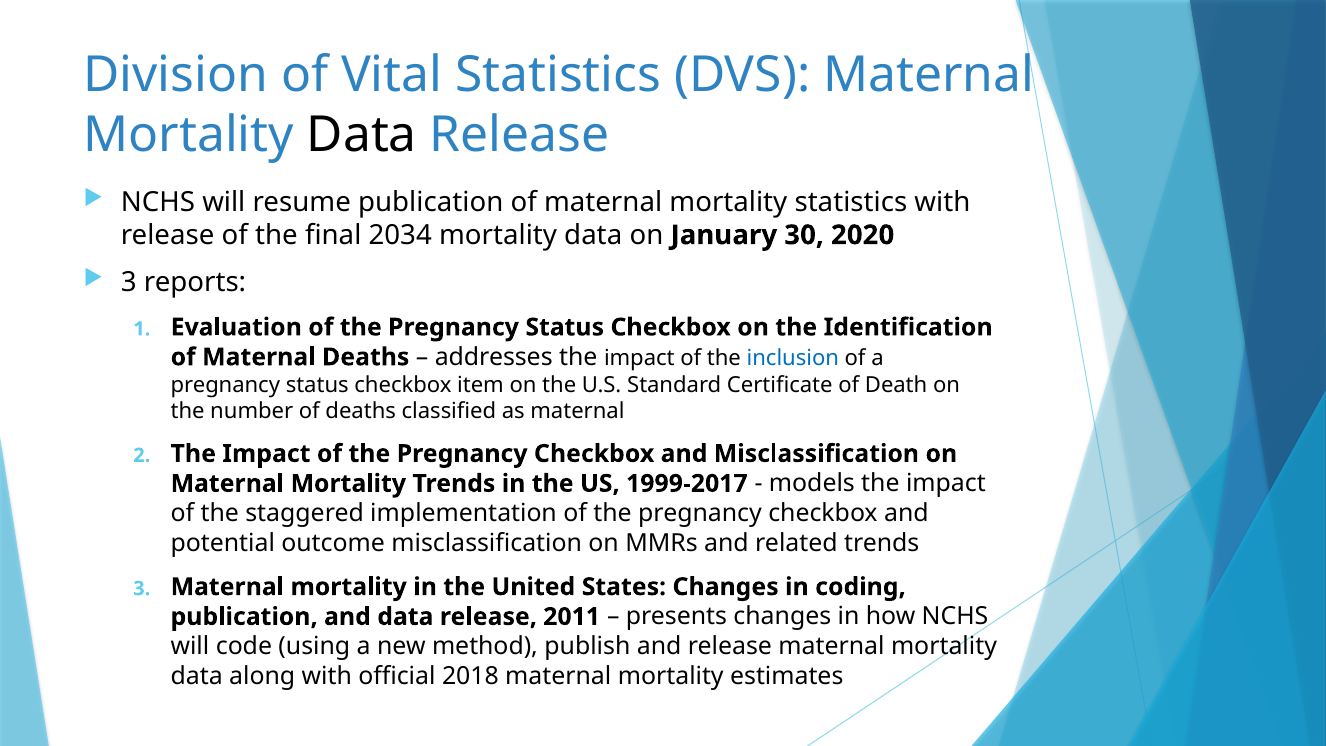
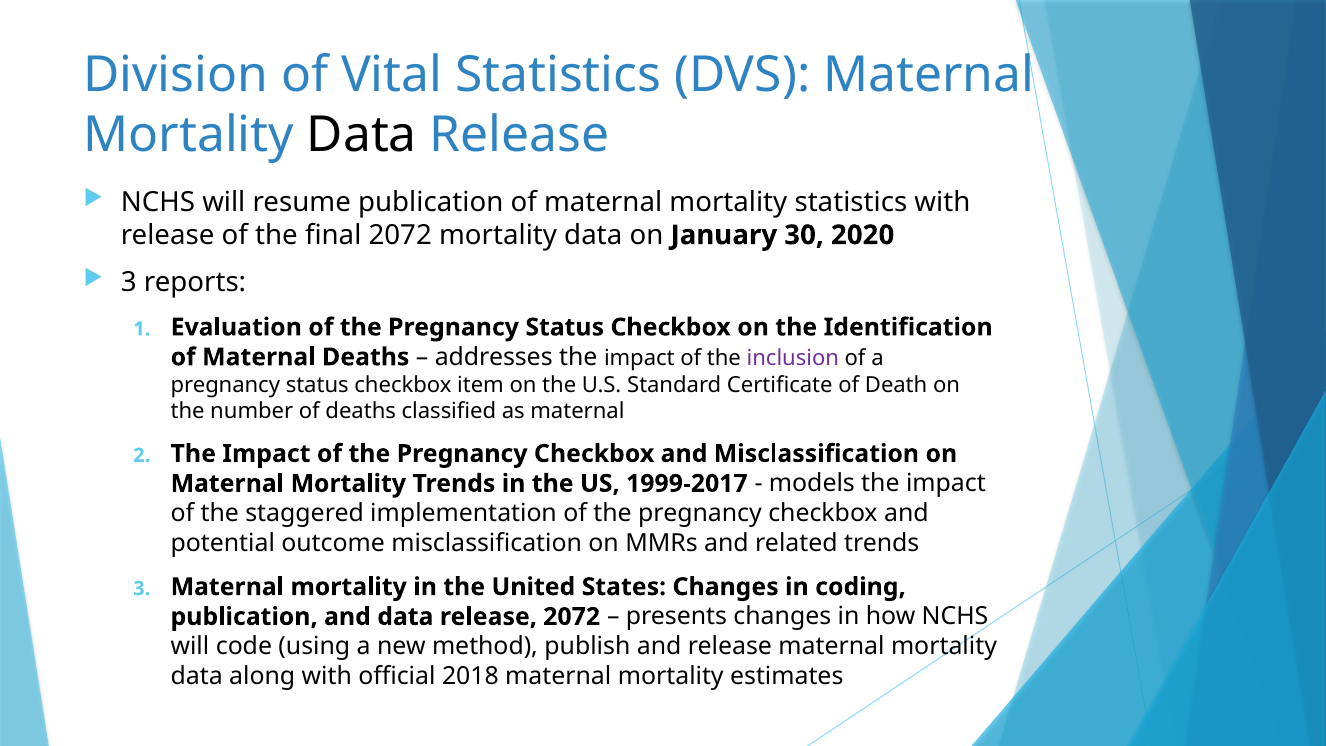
final 2034: 2034 -> 2072 (400, 235)
inclusion colour: blue -> purple (793, 358)
release 2011: 2011 -> 2072 (572, 617)
